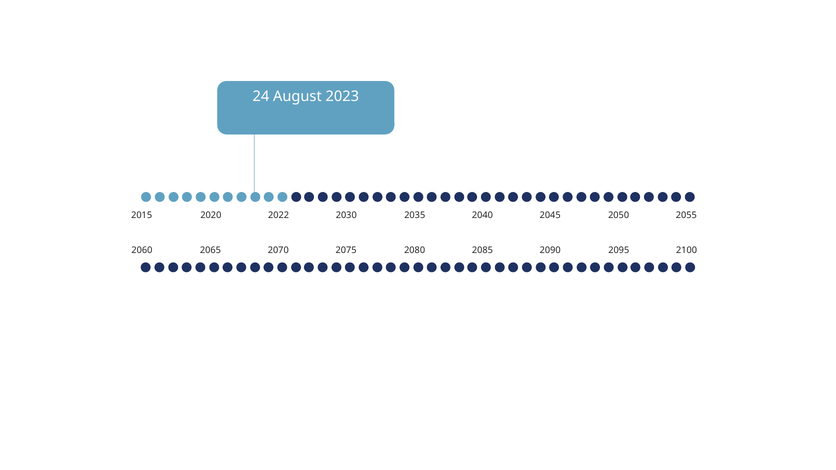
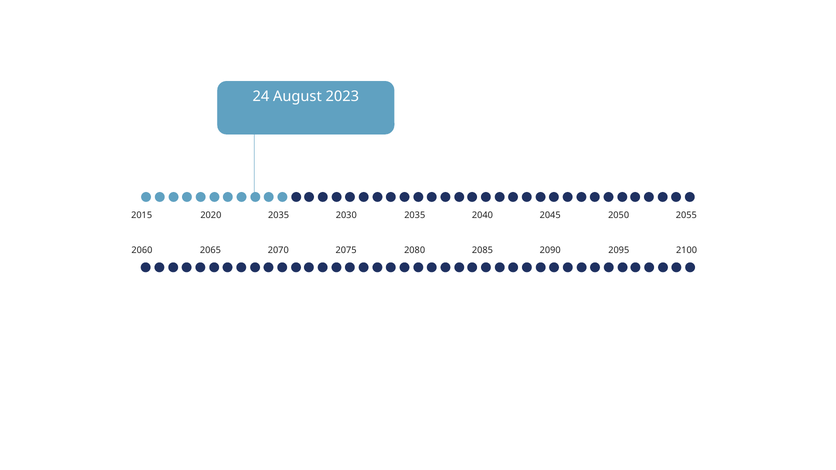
2020 2022: 2022 -> 2035 (279, 216)
